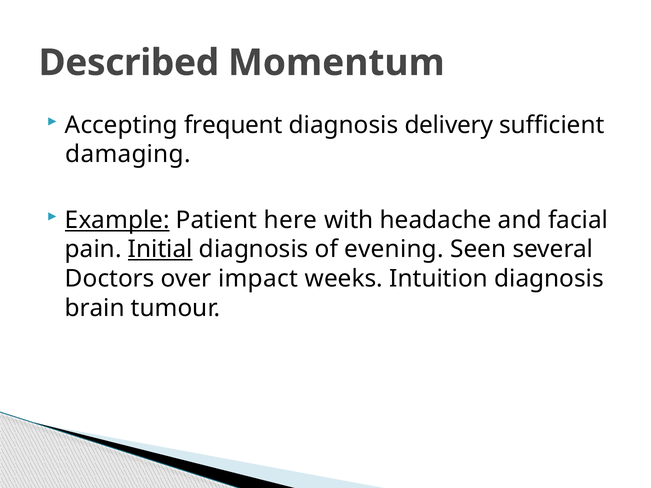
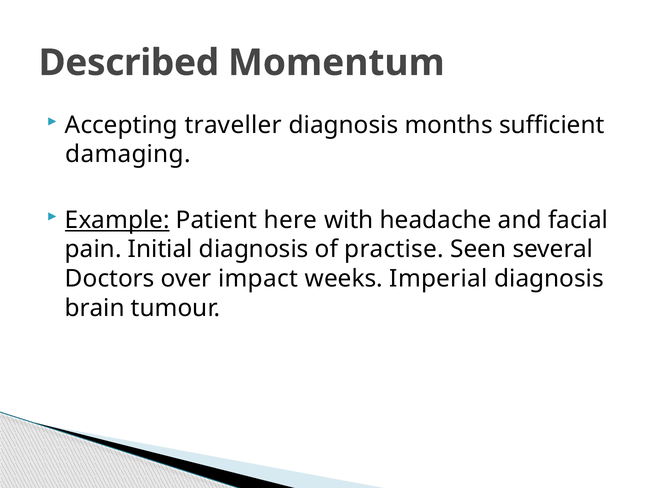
frequent: frequent -> traveller (233, 125)
delivery: delivery -> months (449, 125)
Initial underline: present -> none (160, 250)
evening: evening -> practise (394, 250)
Intuition: Intuition -> Imperial (438, 279)
